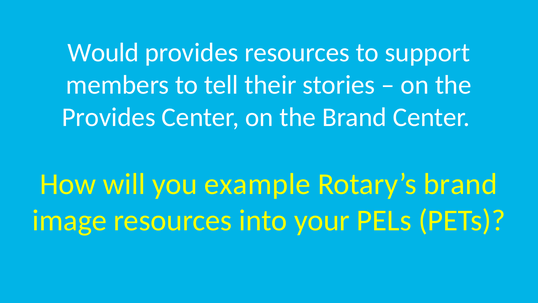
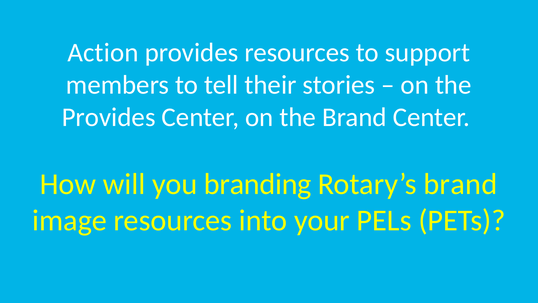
Would: Would -> Action (103, 53)
example: example -> branding (258, 184)
